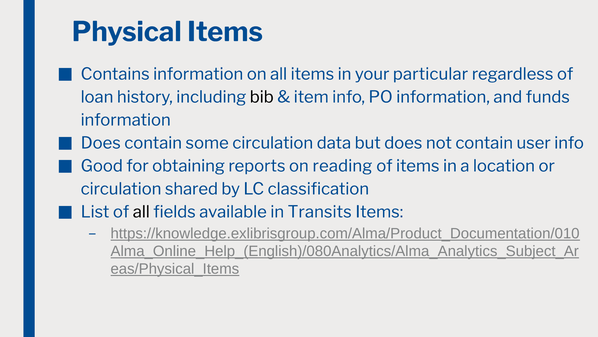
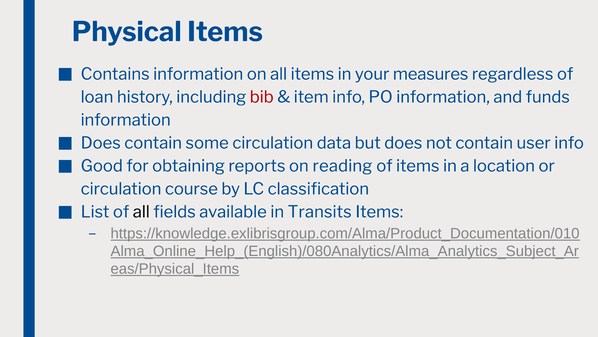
particular: particular -> measures (431, 74)
bib colour: black -> red (262, 97)
shared: shared -> course (191, 189)
